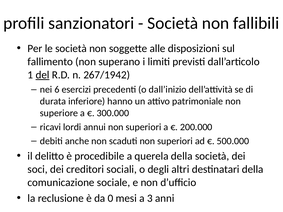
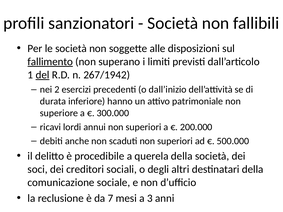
fallimento underline: none -> present (50, 62)
6: 6 -> 2 (57, 90)
0: 0 -> 7 (111, 198)
